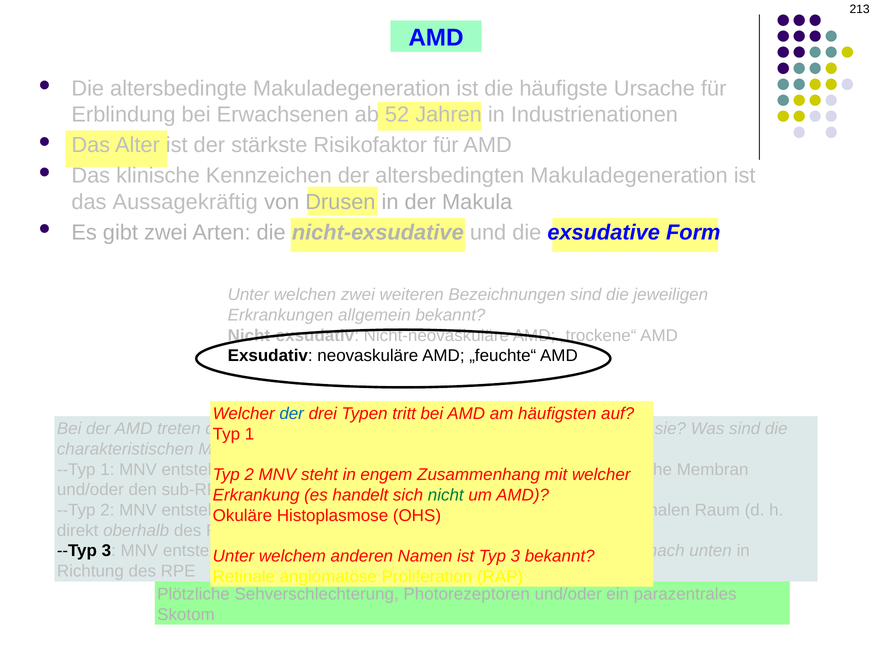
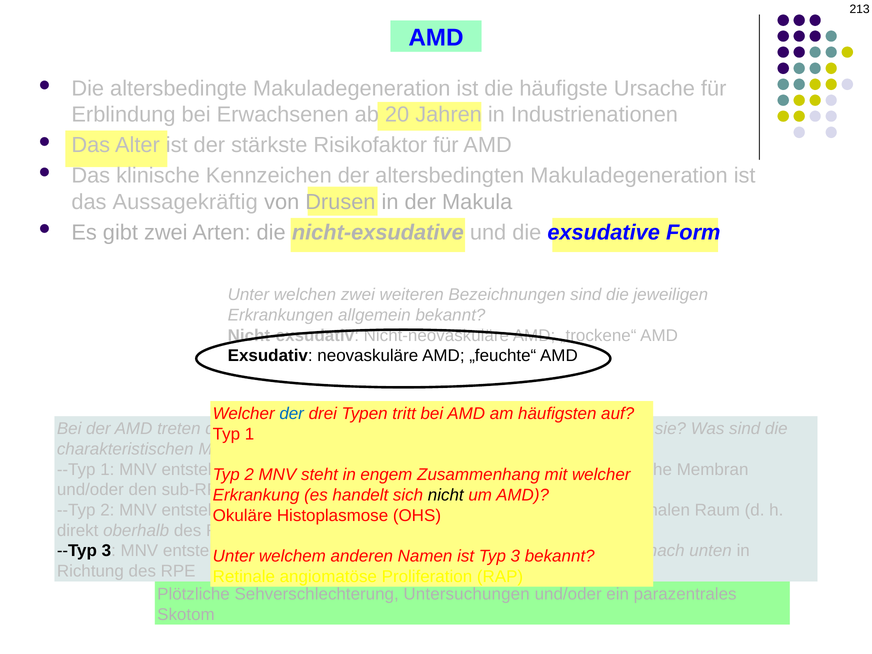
52: 52 -> 20 (397, 115)
nicht colour: green -> black (446, 495)
Photorezeptoren: Photorezeptoren -> Untersuchungen (467, 594)
